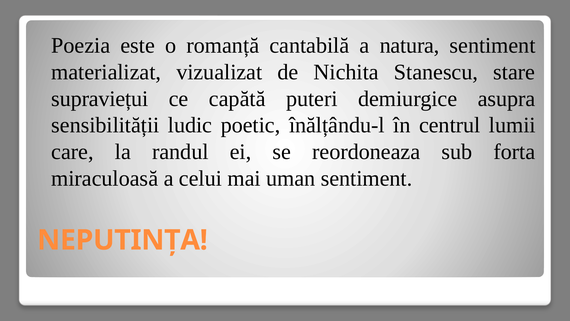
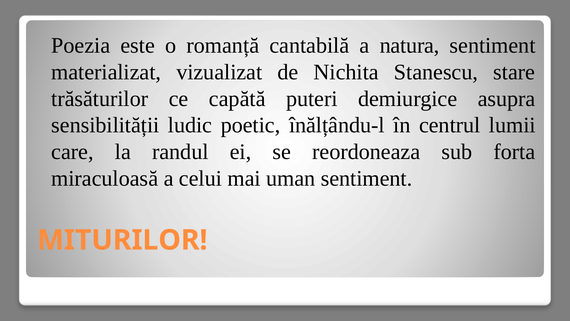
supraviețui: supraviețui -> trăsăturilor (100, 99)
NEPUTINȚA: NEPUTINȚA -> MITURILOR (122, 240)
